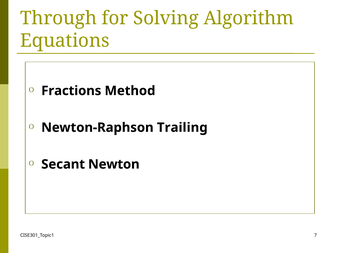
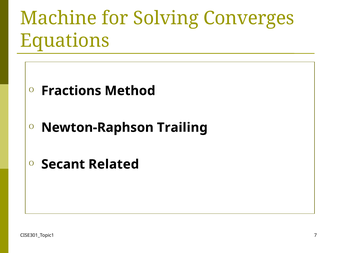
Through: Through -> Machine (59, 18)
Algorithm: Algorithm -> Converges (249, 18)
Newton: Newton -> Related (114, 164)
